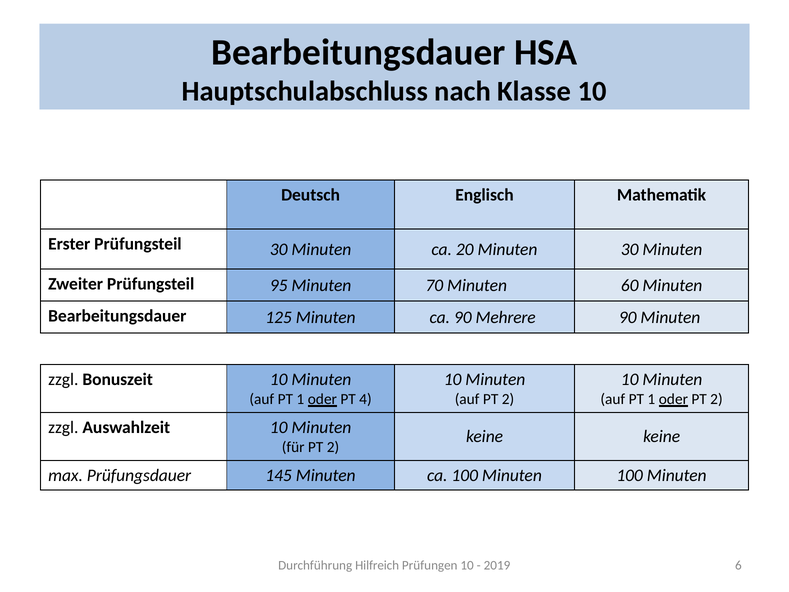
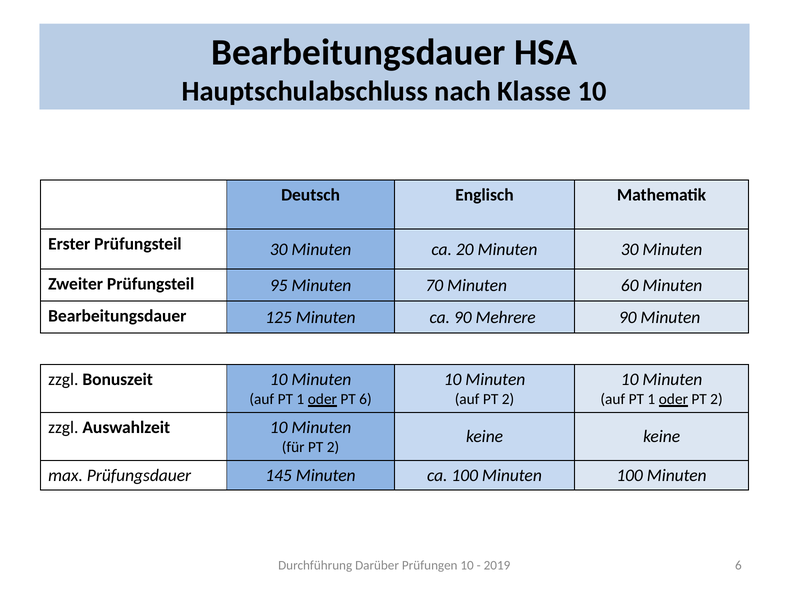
PT 4: 4 -> 6 (365, 399)
Hilfreich: Hilfreich -> Darüber (377, 565)
